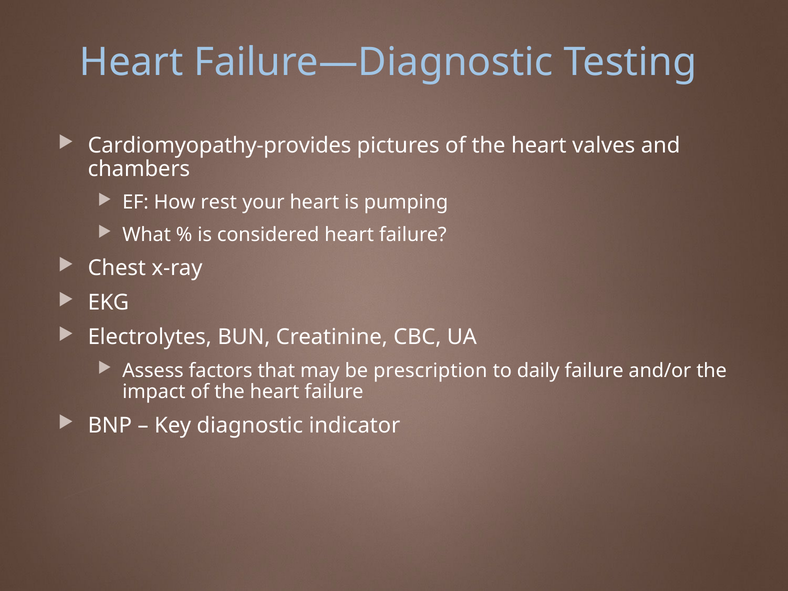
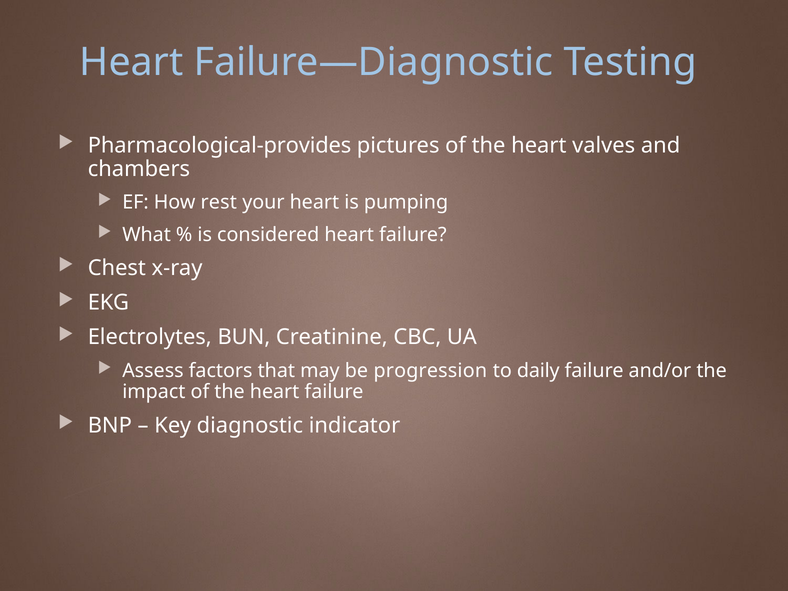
Cardiomyopathy-provides: Cardiomyopathy-provides -> Pharmacological-provides (220, 145)
prescription: prescription -> progression (430, 371)
